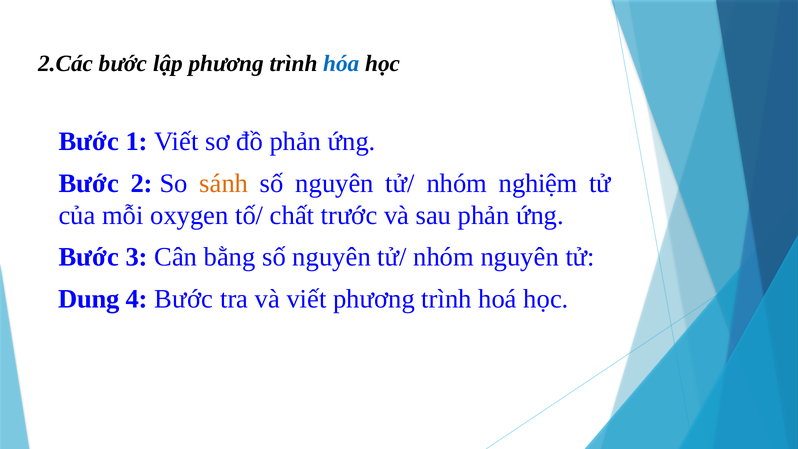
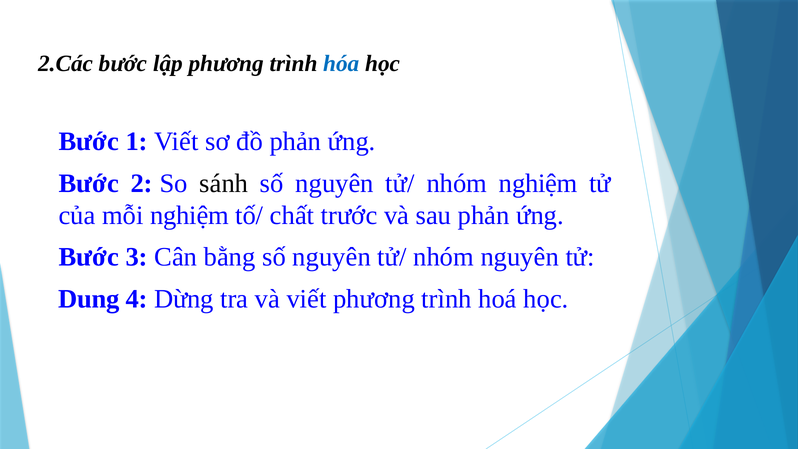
sánh colour: orange -> black (224, 183)
mỗi oxygen: oxygen -> nghiệm (189, 215)
4 Bước: Bước -> Dừng (184, 299)
